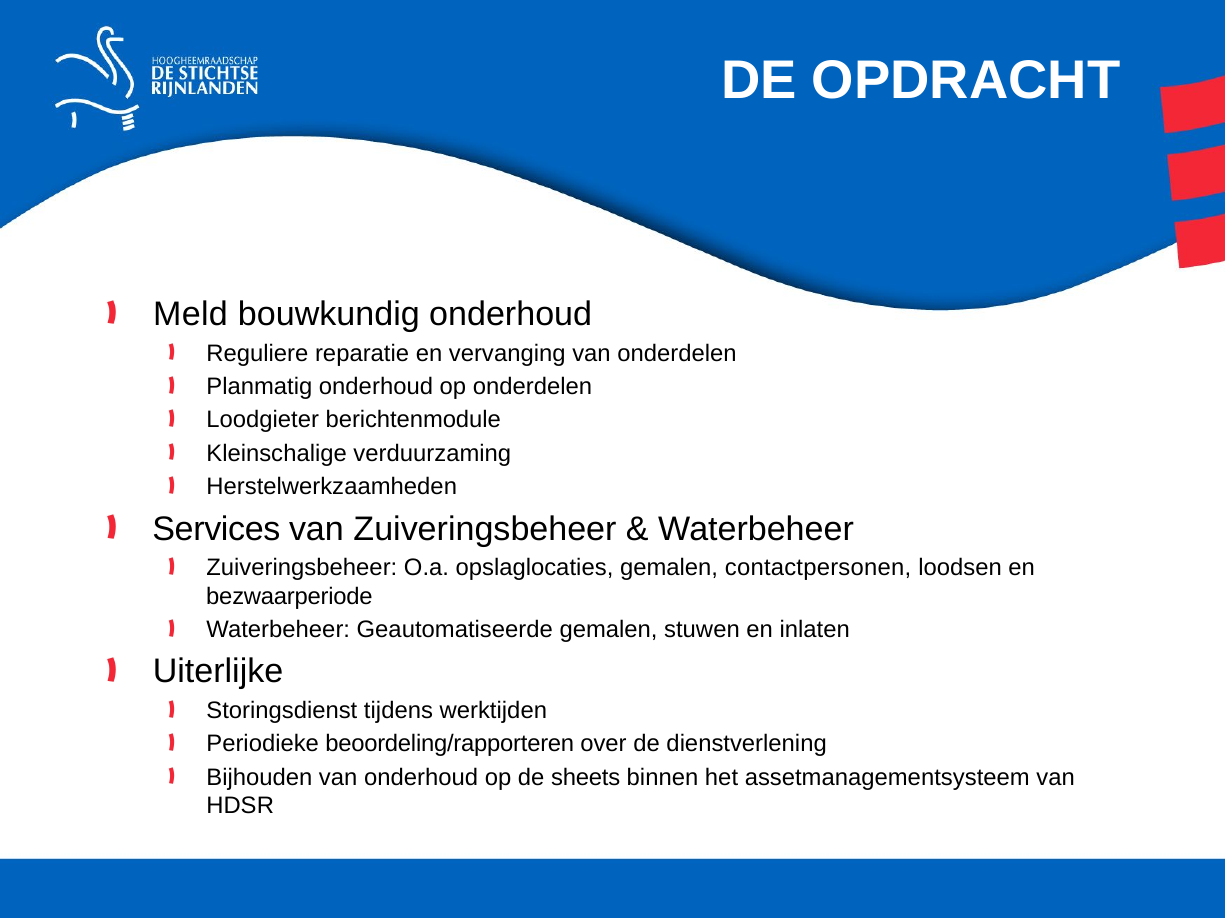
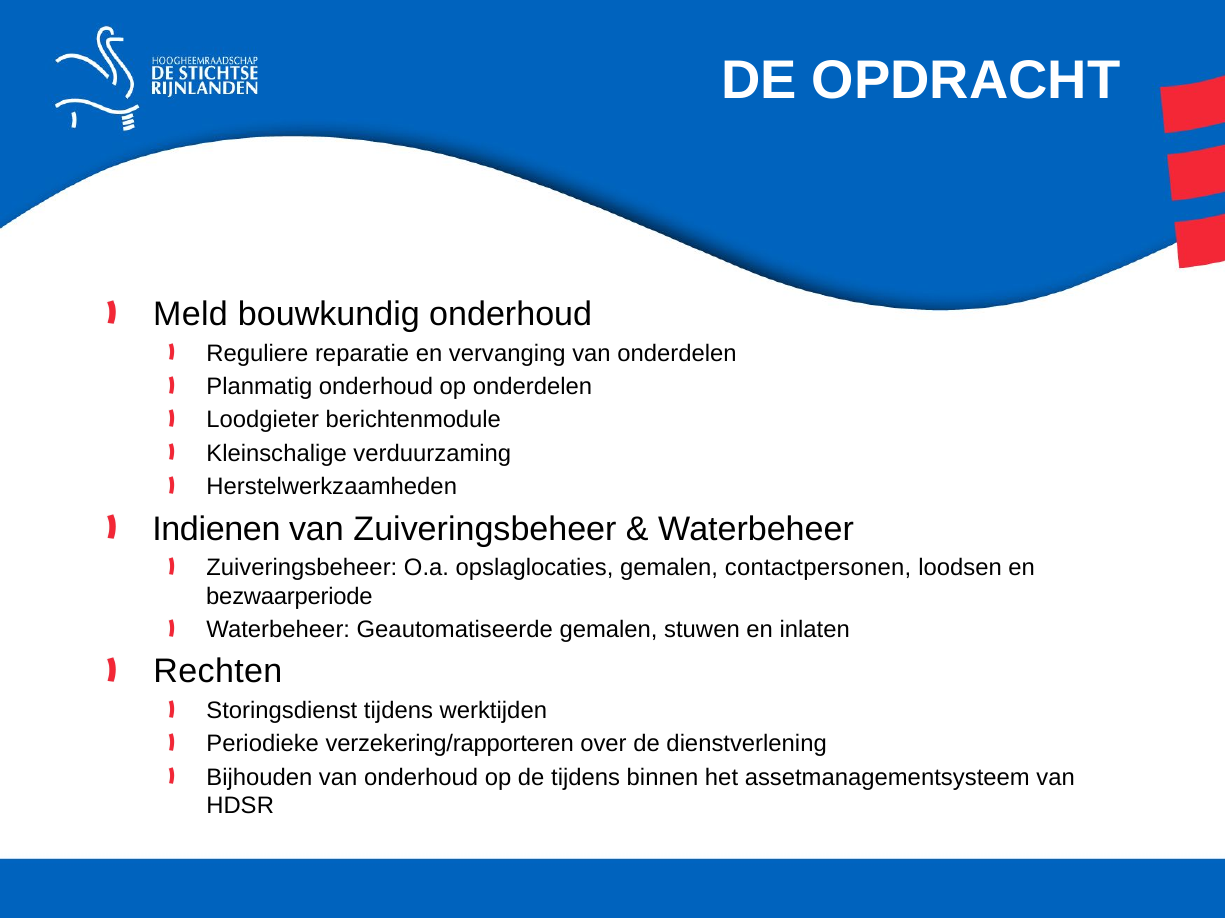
Services: Services -> Indienen (216, 529)
Uiterlijke: Uiterlijke -> Rechten (218, 672)
beoordeling/rapporteren: beoordeling/rapporteren -> verzekering/rapporteren (450, 744)
de sheets: sheets -> tijdens (586, 778)
